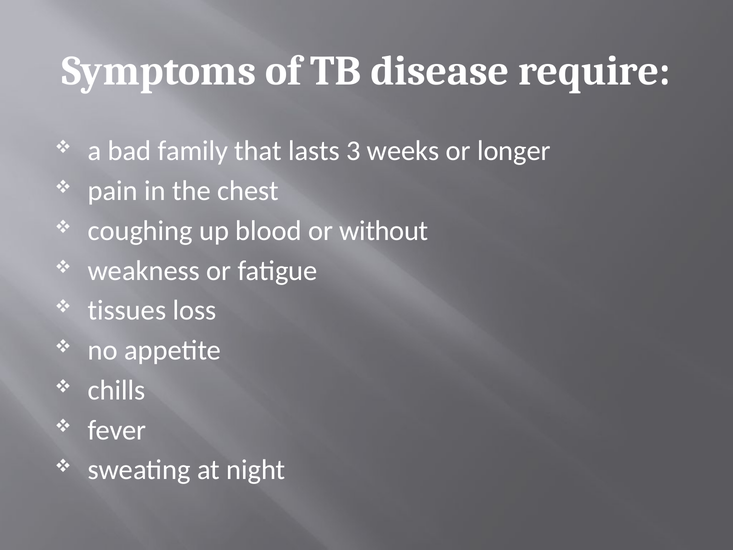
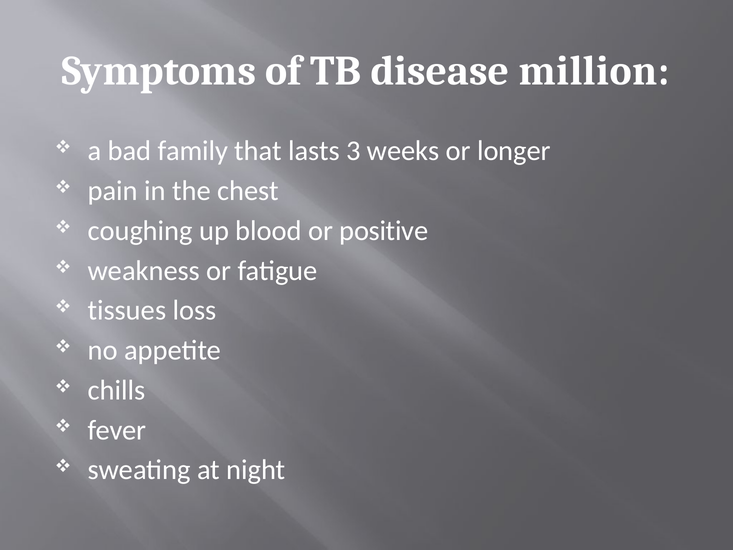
require: require -> million (594, 71)
without: without -> positive (384, 231)
